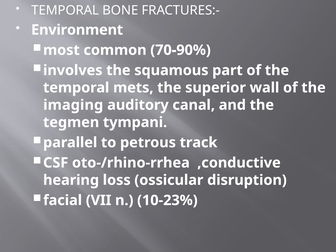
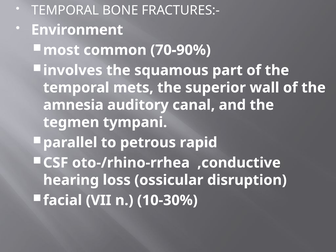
imaging: imaging -> amnesia (73, 105)
track: track -> rapid (199, 143)
10-23%: 10-23% -> 10-30% (167, 200)
